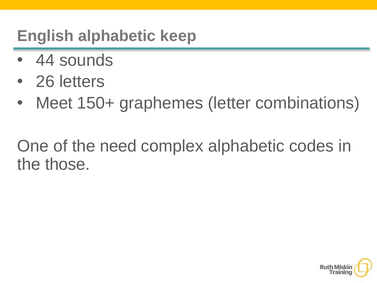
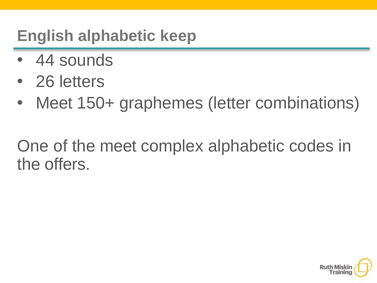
the need: need -> meet (118, 146)
those: those -> offers (67, 164)
